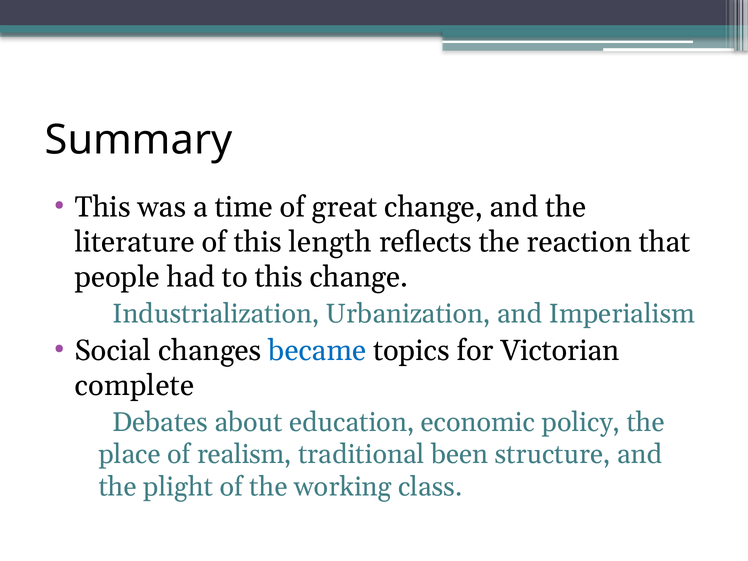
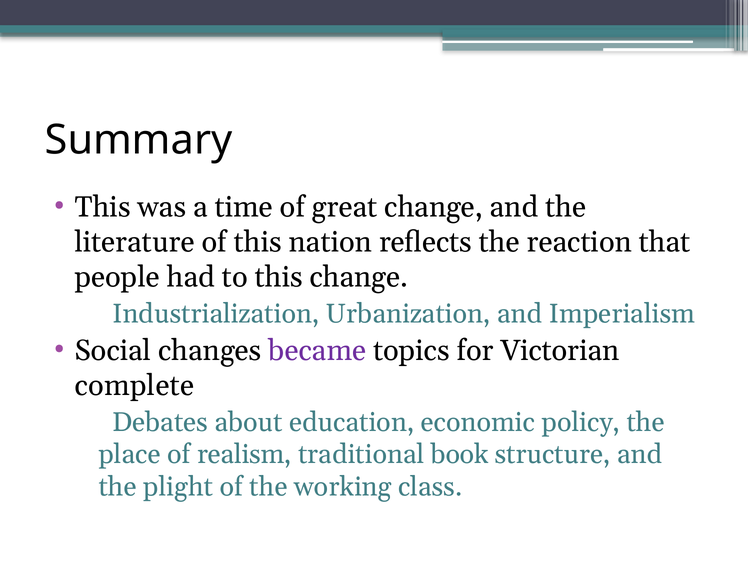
length: length -> nation (330, 242)
became colour: blue -> purple (317, 351)
been: been -> book (460, 455)
